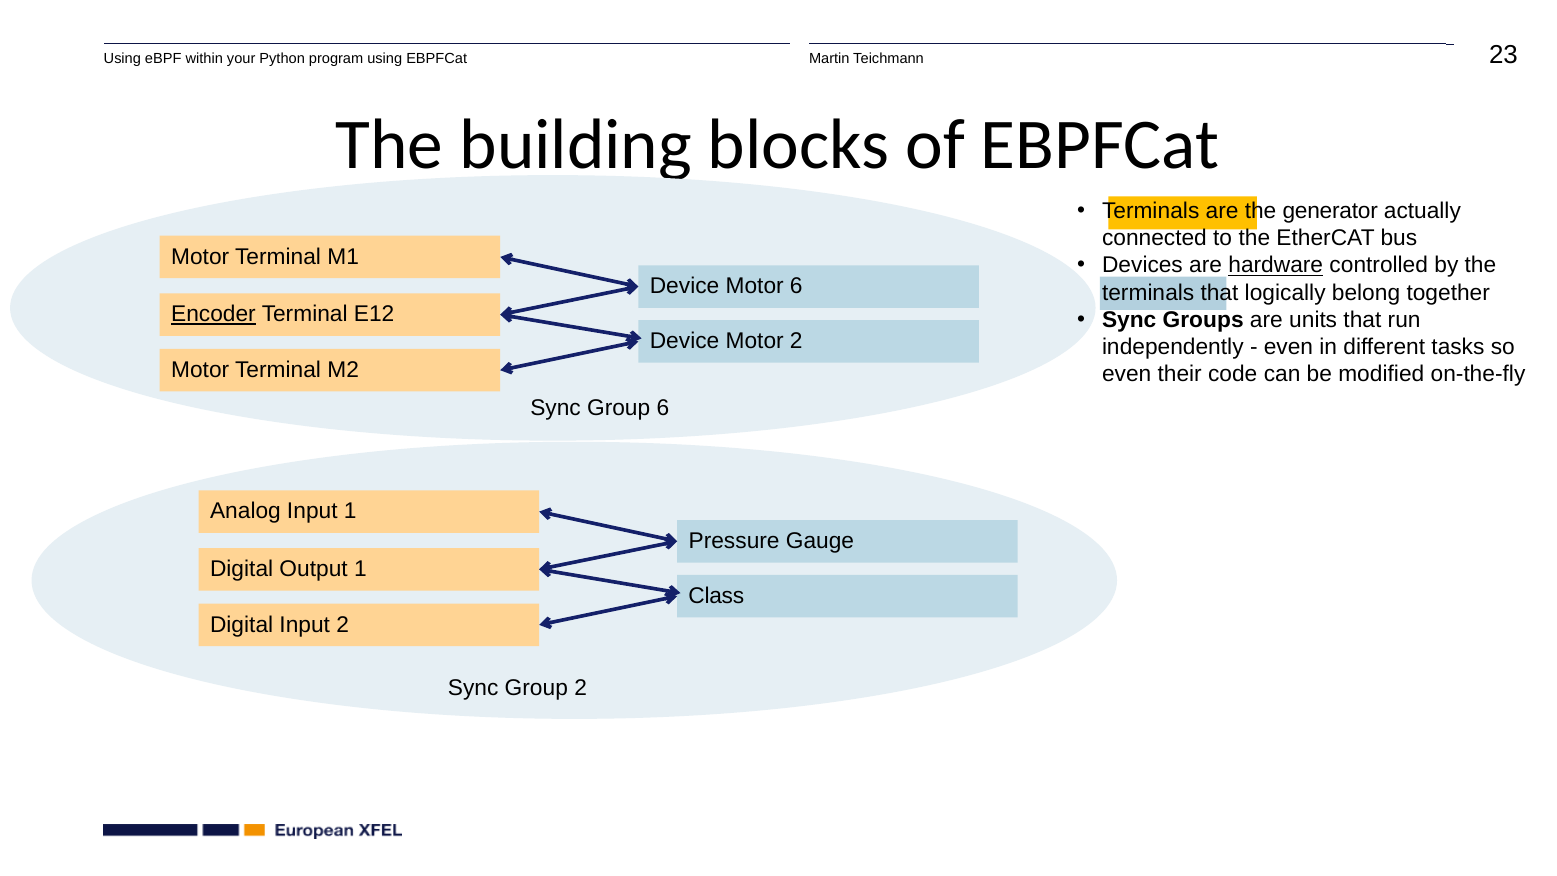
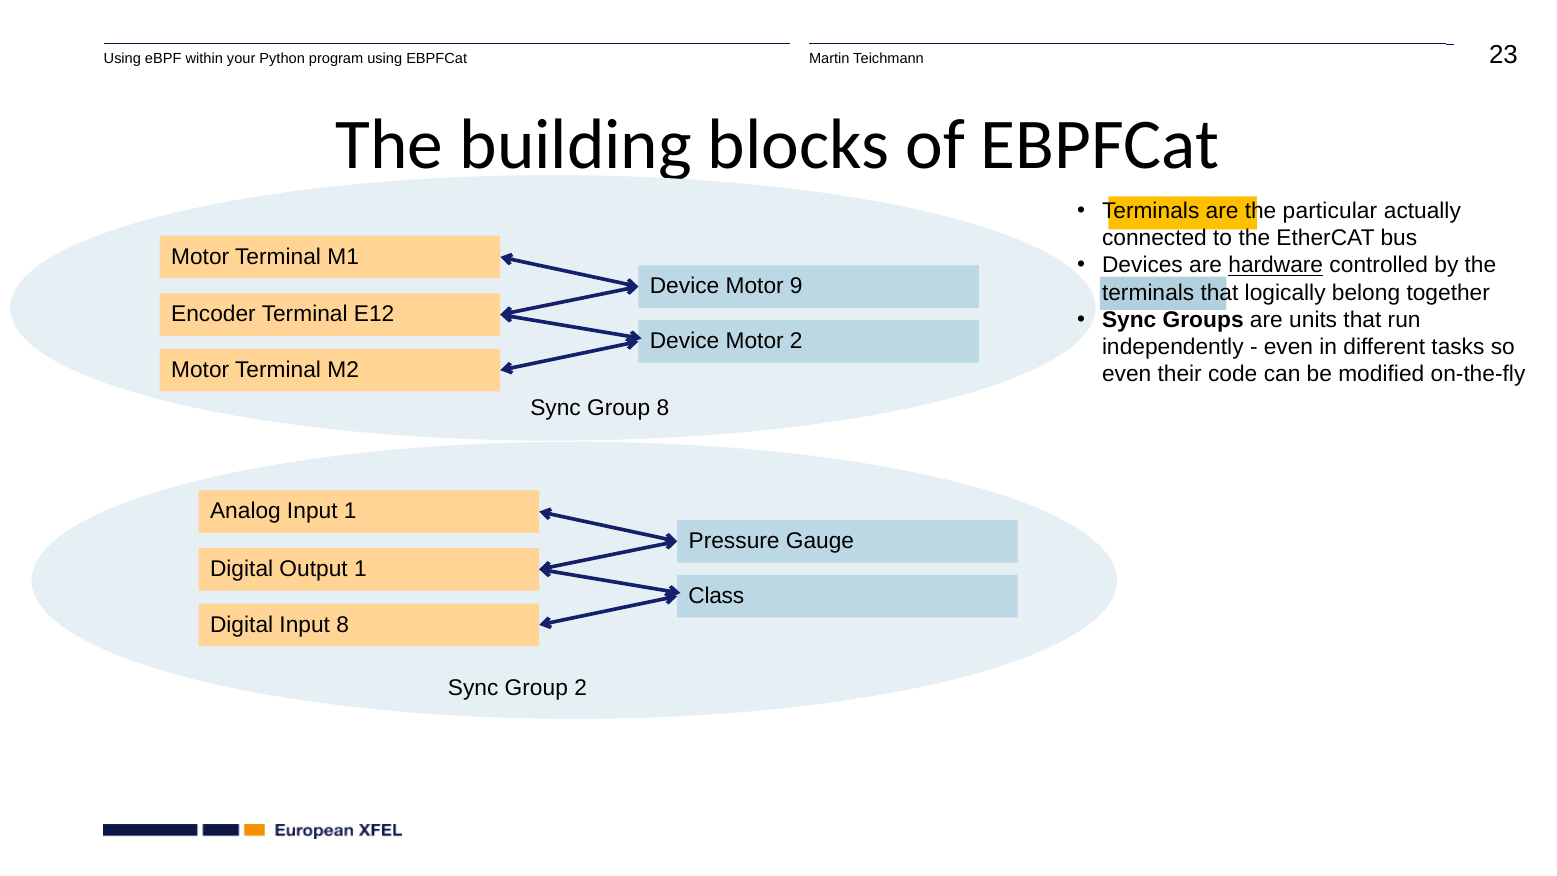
generator: generator -> particular (1330, 211)
Motor 6: 6 -> 9 (796, 286)
Encoder underline: present -> none (213, 314)
Group 6: 6 -> 8 (663, 408)
Input 2: 2 -> 8 (343, 624)
